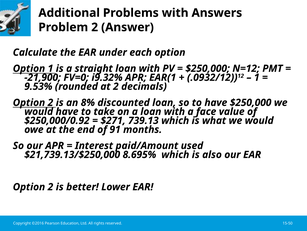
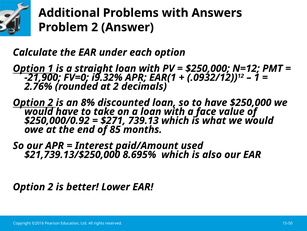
9.53%: 9.53% -> 2.76% (38, 86)
91: 91 -> 85 (115, 129)
